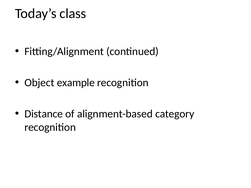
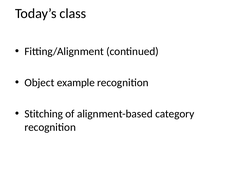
Distance: Distance -> Stitching (44, 114)
